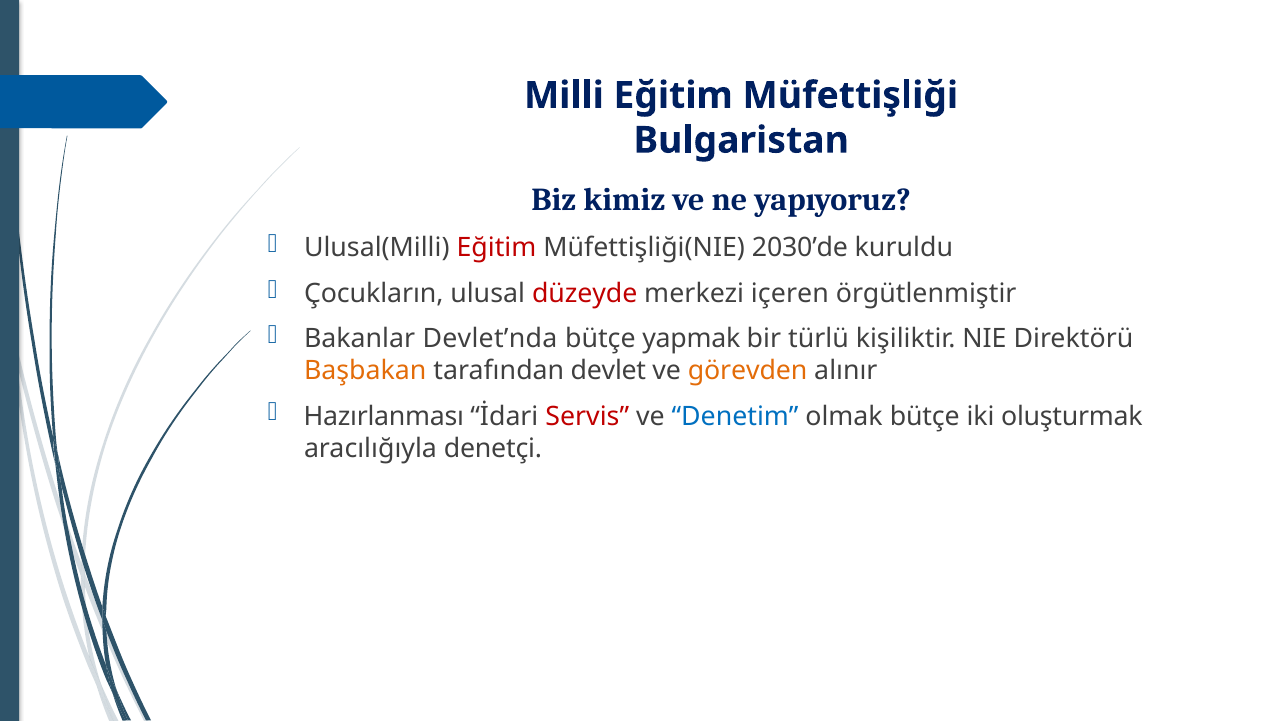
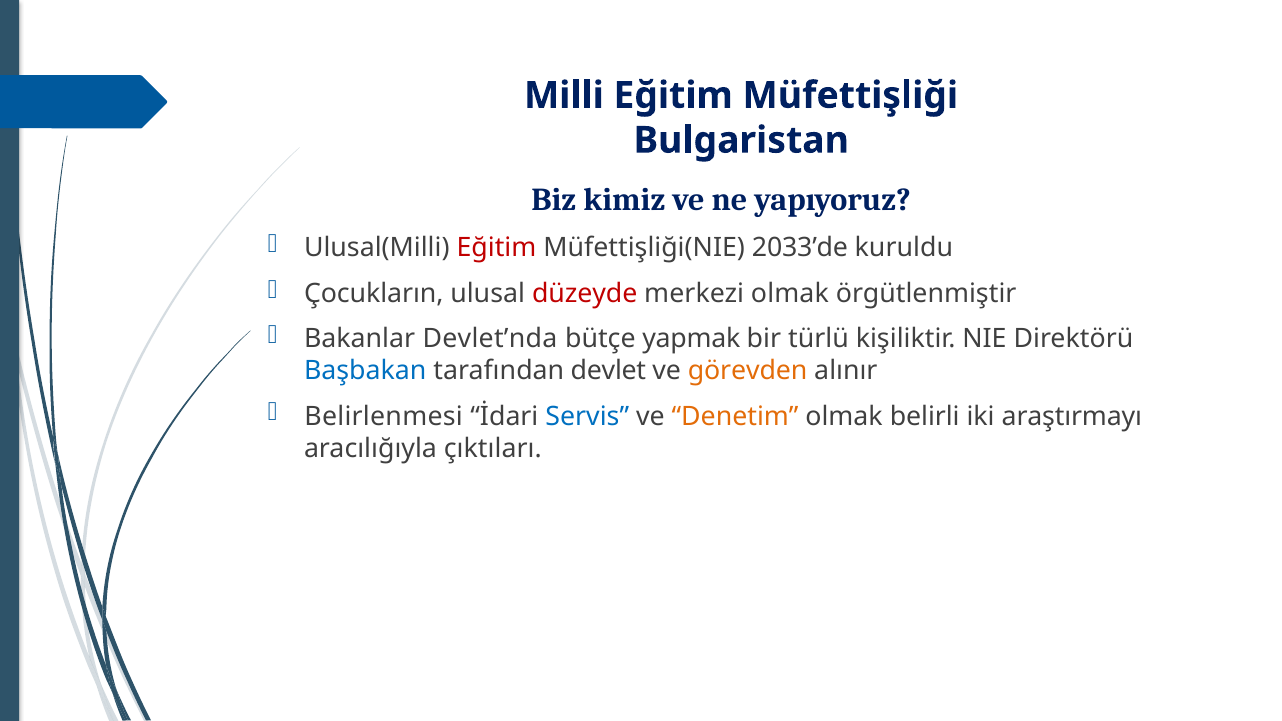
2030’de: 2030’de -> 2033’de (800, 248)
merkezi içeren: içeren -> olmak (790, 294)
Başbakan colour: orange -> blue (365, 371)
Hazırlanması: Hazırlanması -> Belirlenmesi (384, 417)
Servis colour: red -> blue (587, 417)
Denetim colour: blue -> orange (735, 417)
olmak bütçe: bütçe -> belirli (925, 417)
oluşturmak: oluşturmak -> araştırmayı (1072, 417)
denetçi: denetçi -> çıktıları (493, 449)
